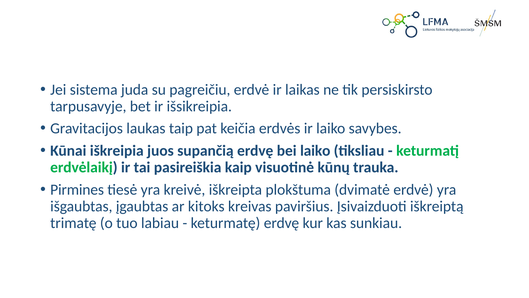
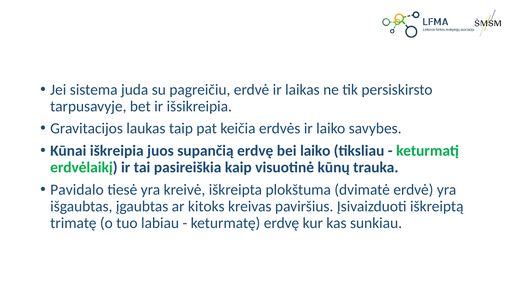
Pirmines: Pirmines -> Pavidalo (77, 189)
